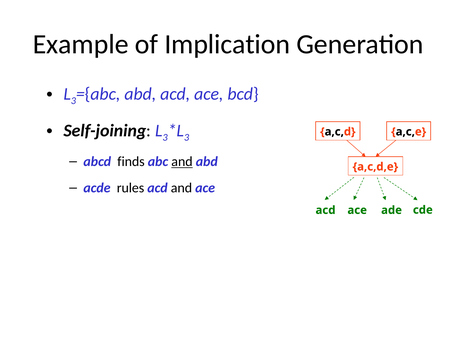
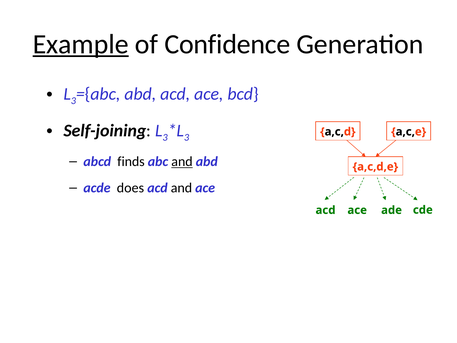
Example underline: none -> present (81, 44)
Implication: Implication -> Confidence (227, 44)
rules: rules -> does (130, 188)
